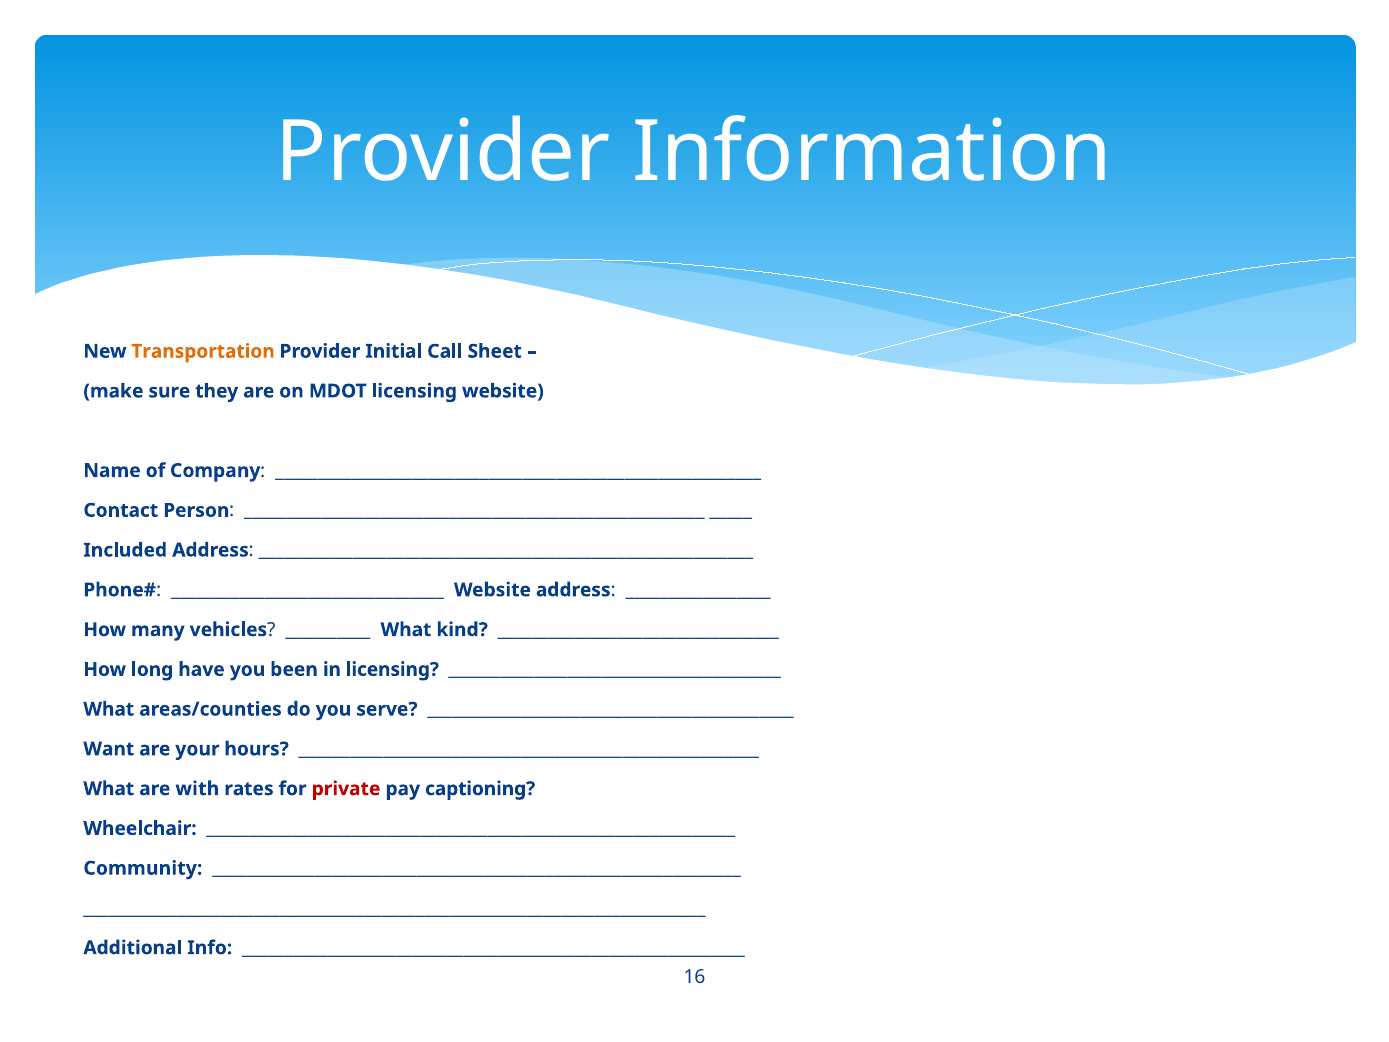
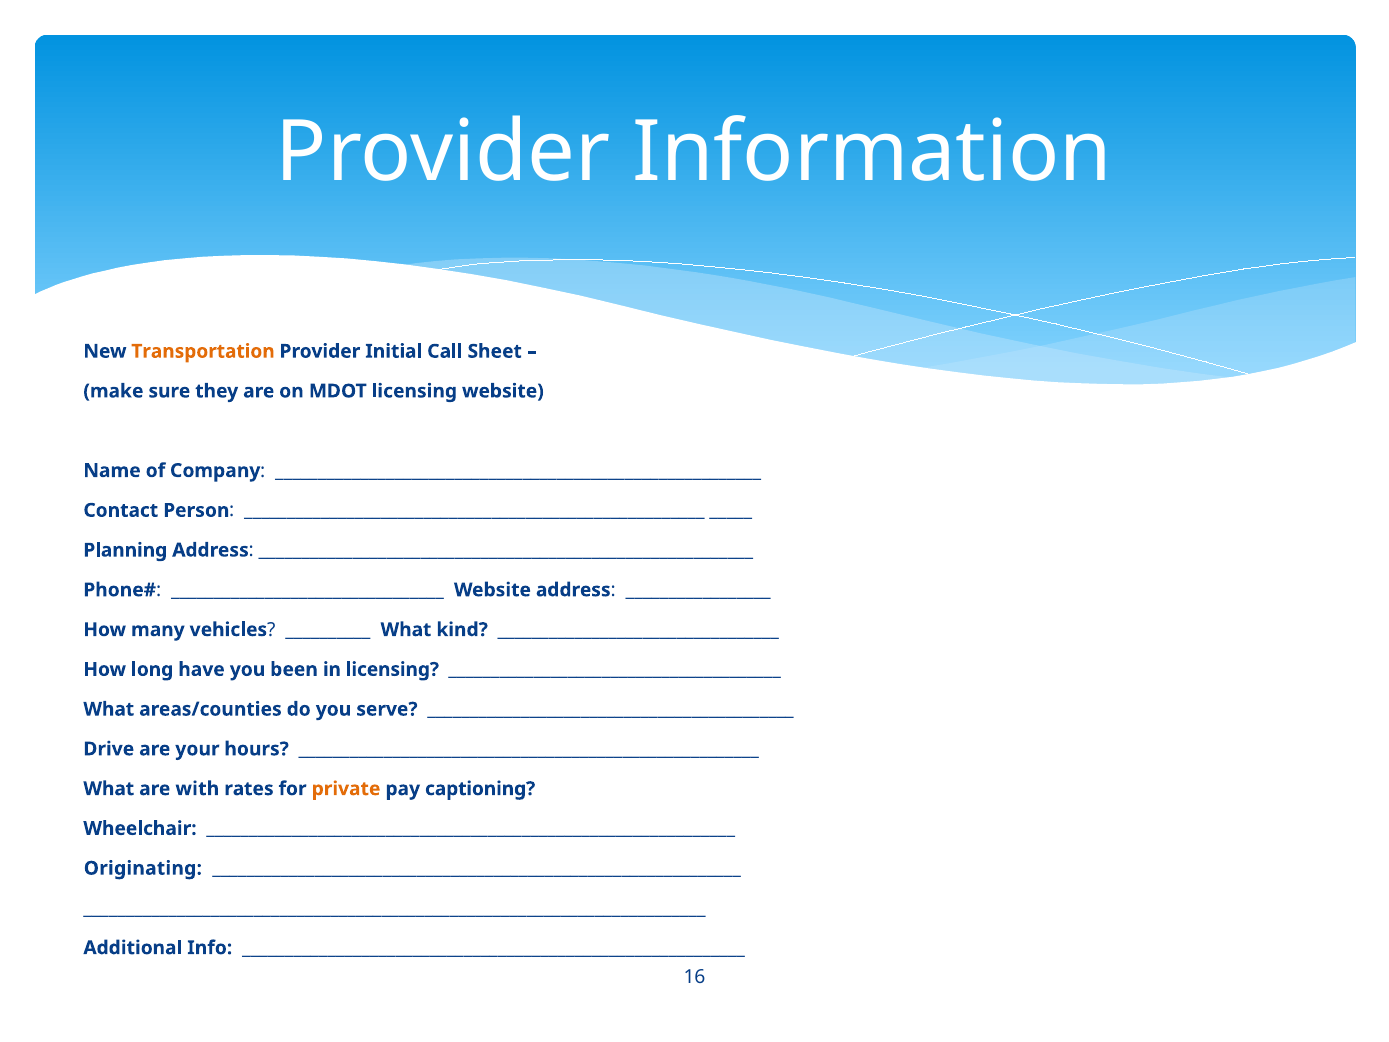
Included: Included -> Planning (125, 550)
Want: Want -> Drive (109, 749)
private colour: red -> orange (346, 789)
Community: Community -> Originating (143, 868)
